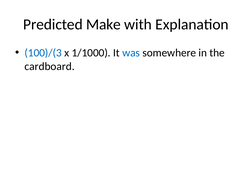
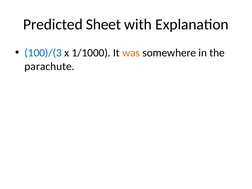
Make: Make -> Sheet (103, 24)
was colour: blue -> orange (131, 53)
cardboard: cardboard -> parachute (50, 66)
